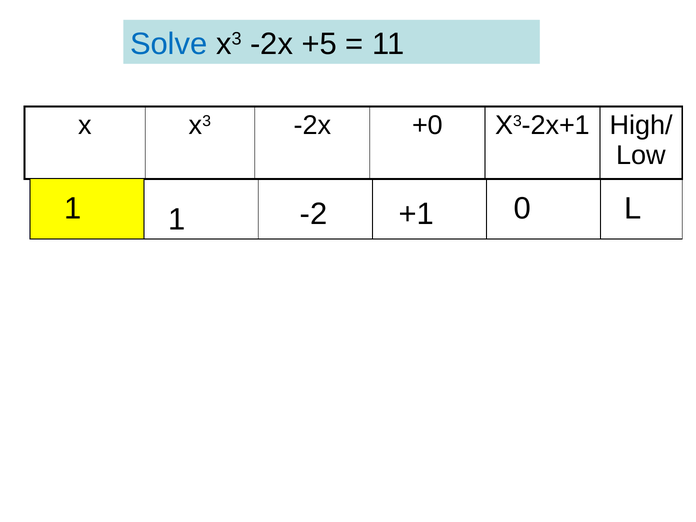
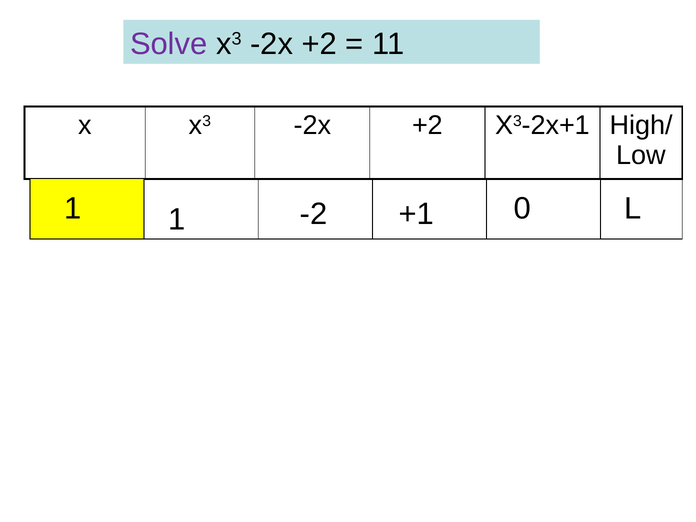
Solve colour: blue -> purple (169, 44)
+5: +5 -> +2 (319, 44)
x x3 -2x +0: +0 -> +2 (427, 125)
